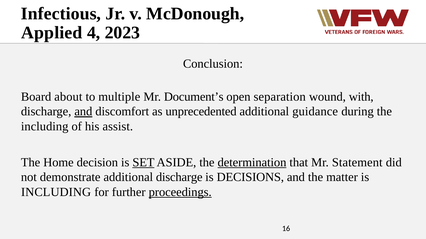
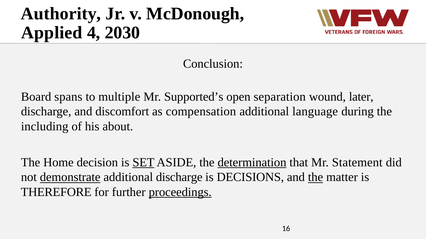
Infectious: Infectious -> Authority (61, 14)
2023: 2023 -> 2030 (122, 33)
about: about -> spans (68, 97)
Document’s: Document’s -> Supported’s (194, 97)
with: with -> later (361, 97)
and underline: present -> none (83, 112)
unprecedented: unprecedented -> compensation (201, 112)
guidance: guidance -> language (315, 112)
assist: assist -> about (118, 127)
demonstrate underline: none -> present (70, 178)
the underline: none -> present (316, 178)
INCLUDING: INCLUDING -> THEREFORE (56, 193)
